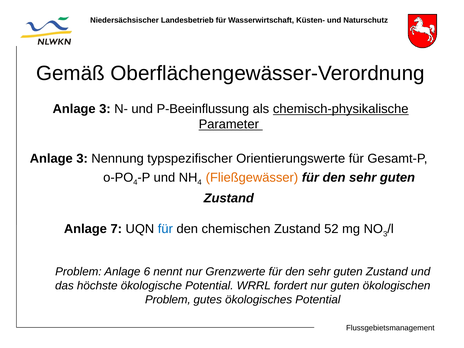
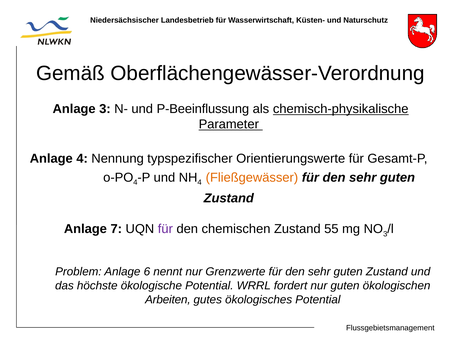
3: 3 -> 4 (82, 158)
für colour: blue -> purple (165, 229)
52: 52 -> 55 (331, 229)
Problem: Problem -> Arbeiten (168, 300)
